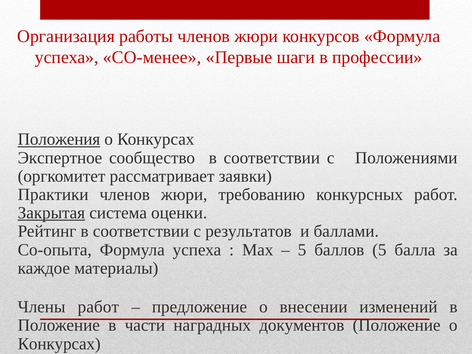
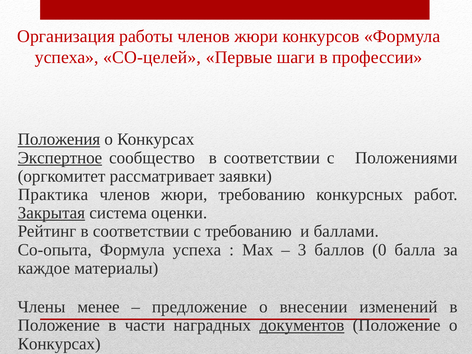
СО-менее: СО-менее -> СО-целей (152, 57)
Экспертное underline: none -> present (60, 158)
Практики: Практики -> Практика (53, 195)
с результатов: результатов -> требованию (249, 231)
5: 5 -> 3 (302, 250)
баллов 5: 5 -> 0 (379, 250)
Члены работ: работ -> менее (98, 307)
документов underline: none -> present (302, 325)
